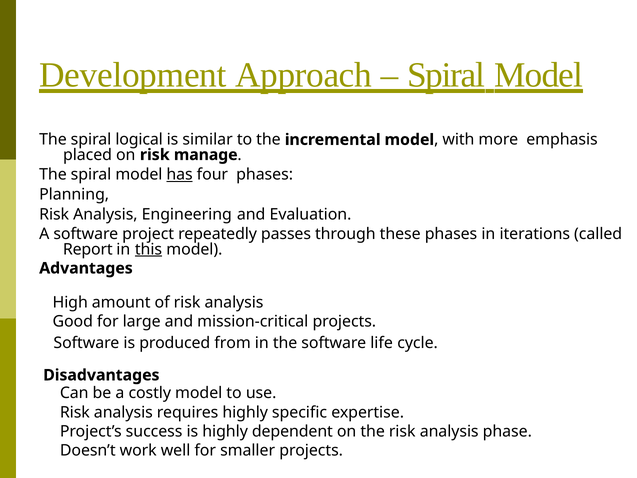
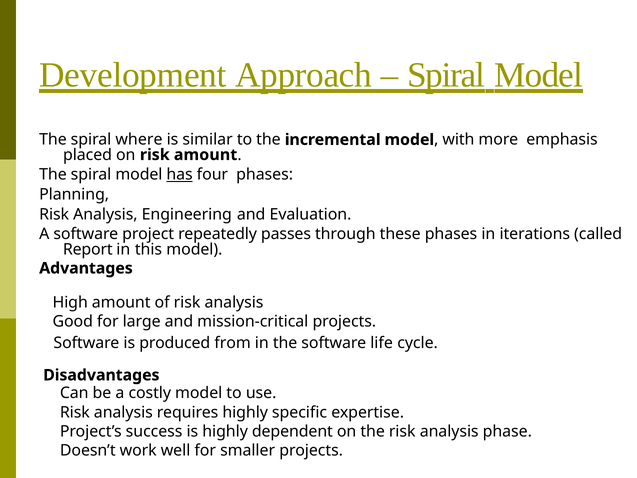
logical: logical -> where (139, 140)
risk manage: manage -> amount (206, 155)
this underline: present -> none (149, 249)
